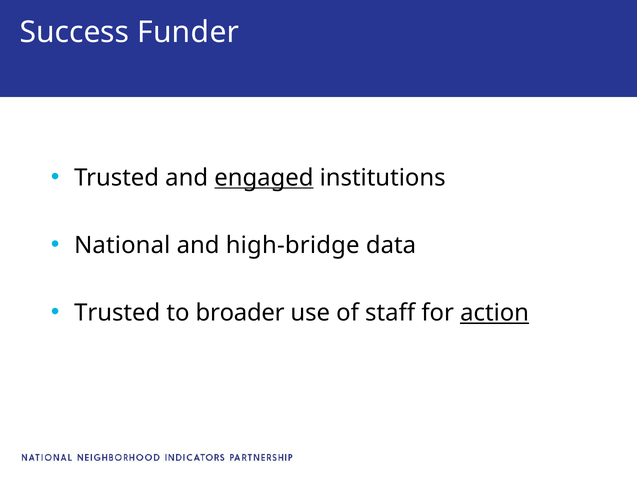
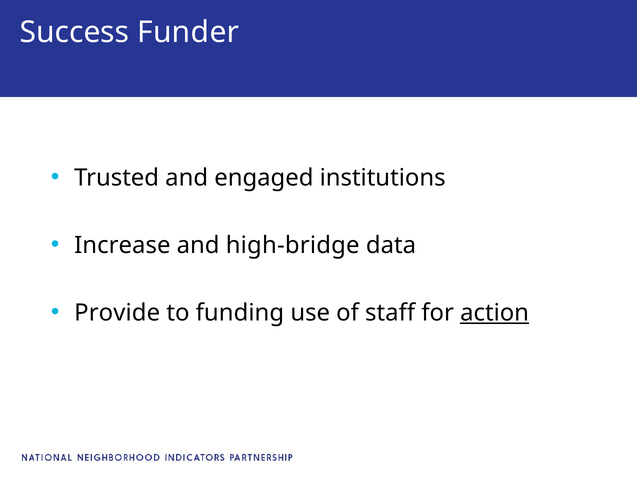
engaged underline: present -> none (264, 178)
National: National -> Increase (122, 245)
Trusted: Trusted -> Provide (117, 313)
broader: broader -> funding (240, 313)
